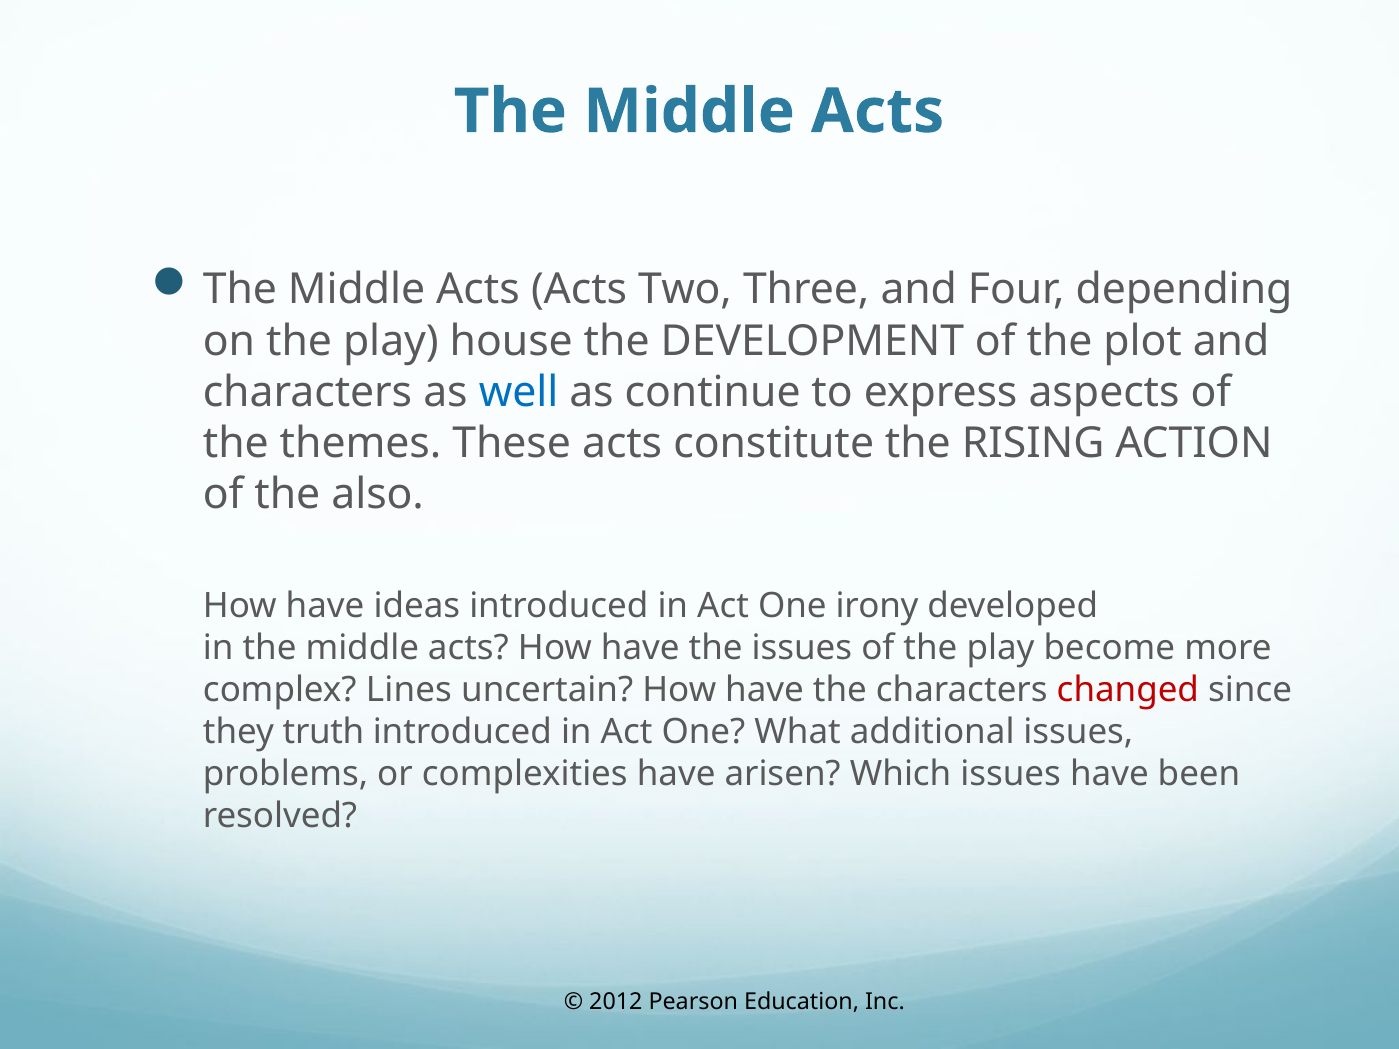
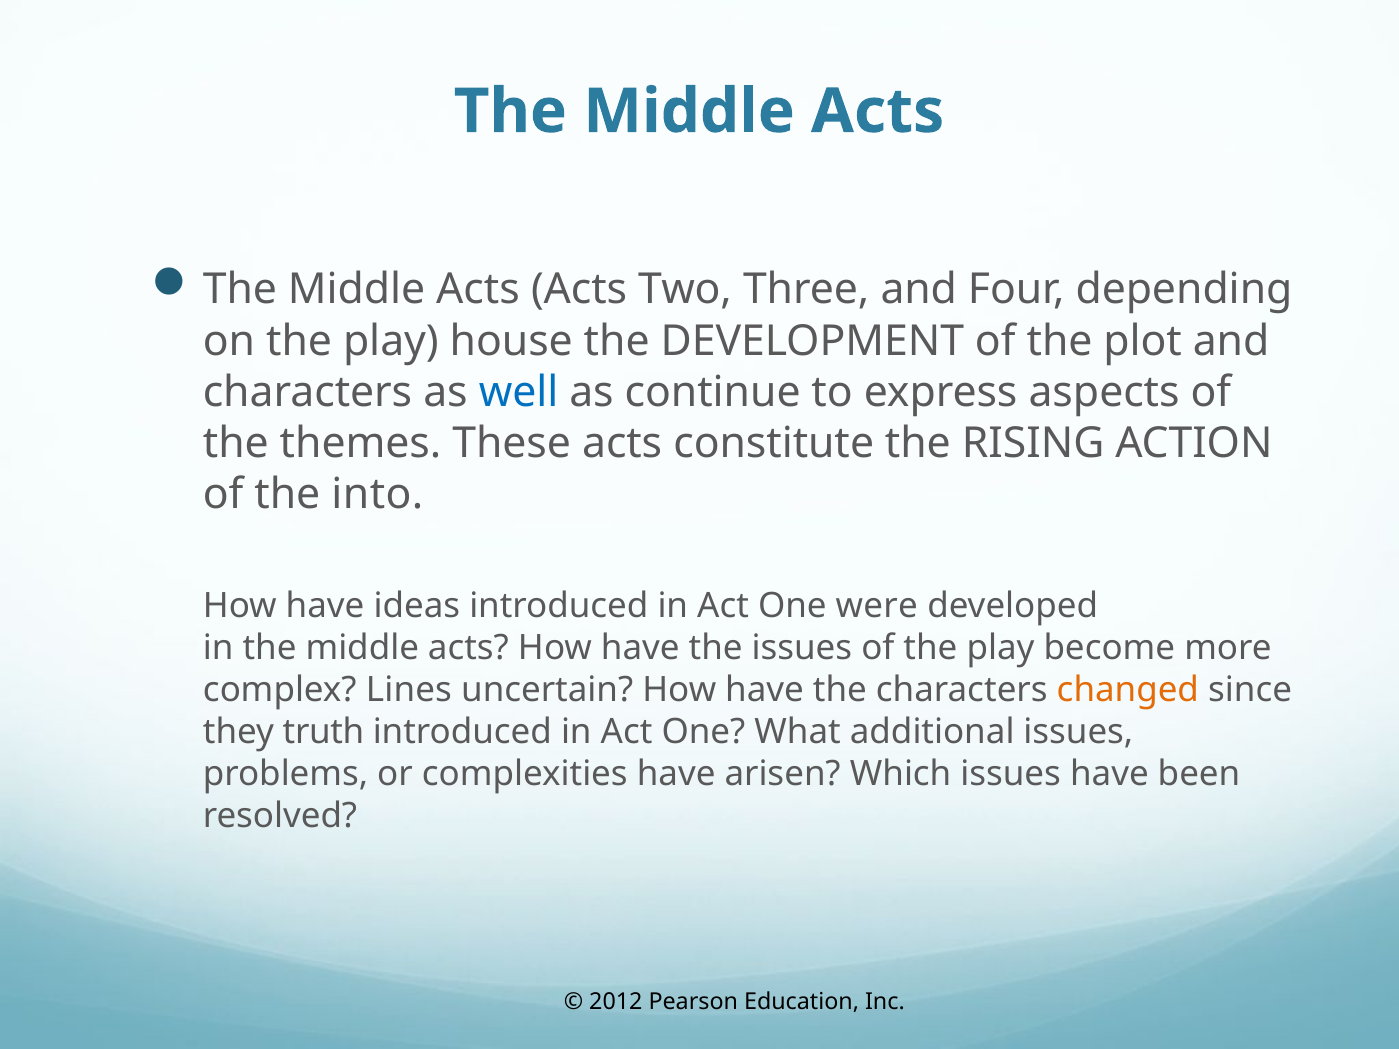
also: also -> into (377, 495)
irony: irony -> were (877, 606)
changed colour: red -> orange (1128, 690)
